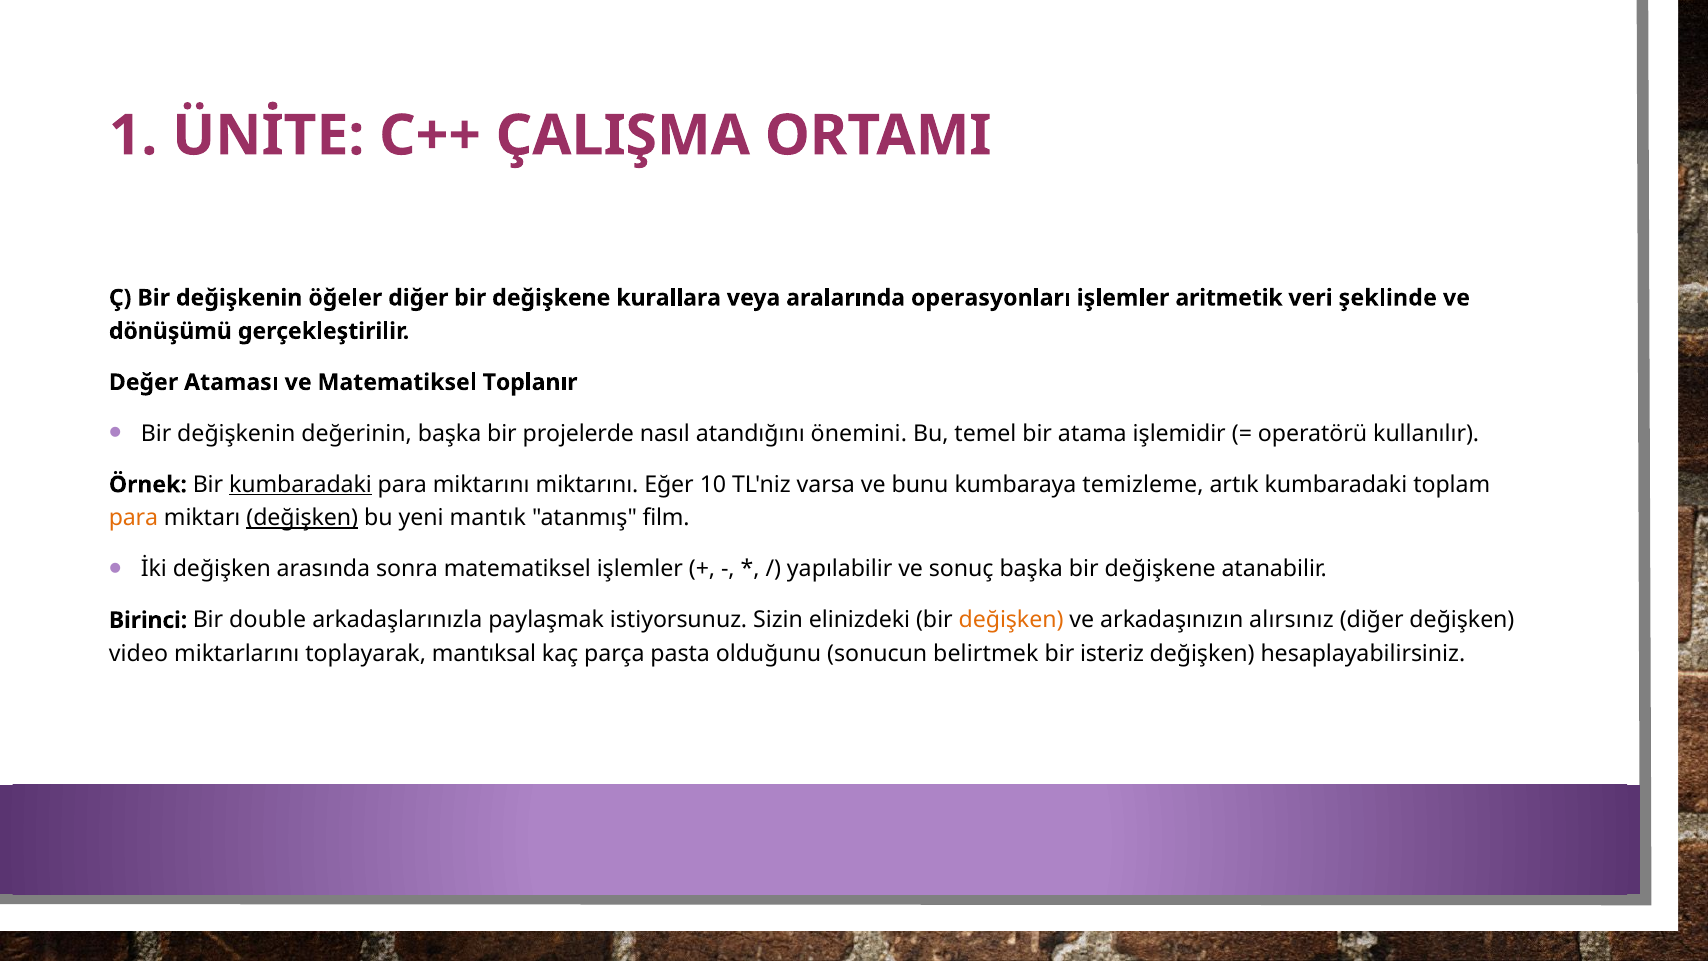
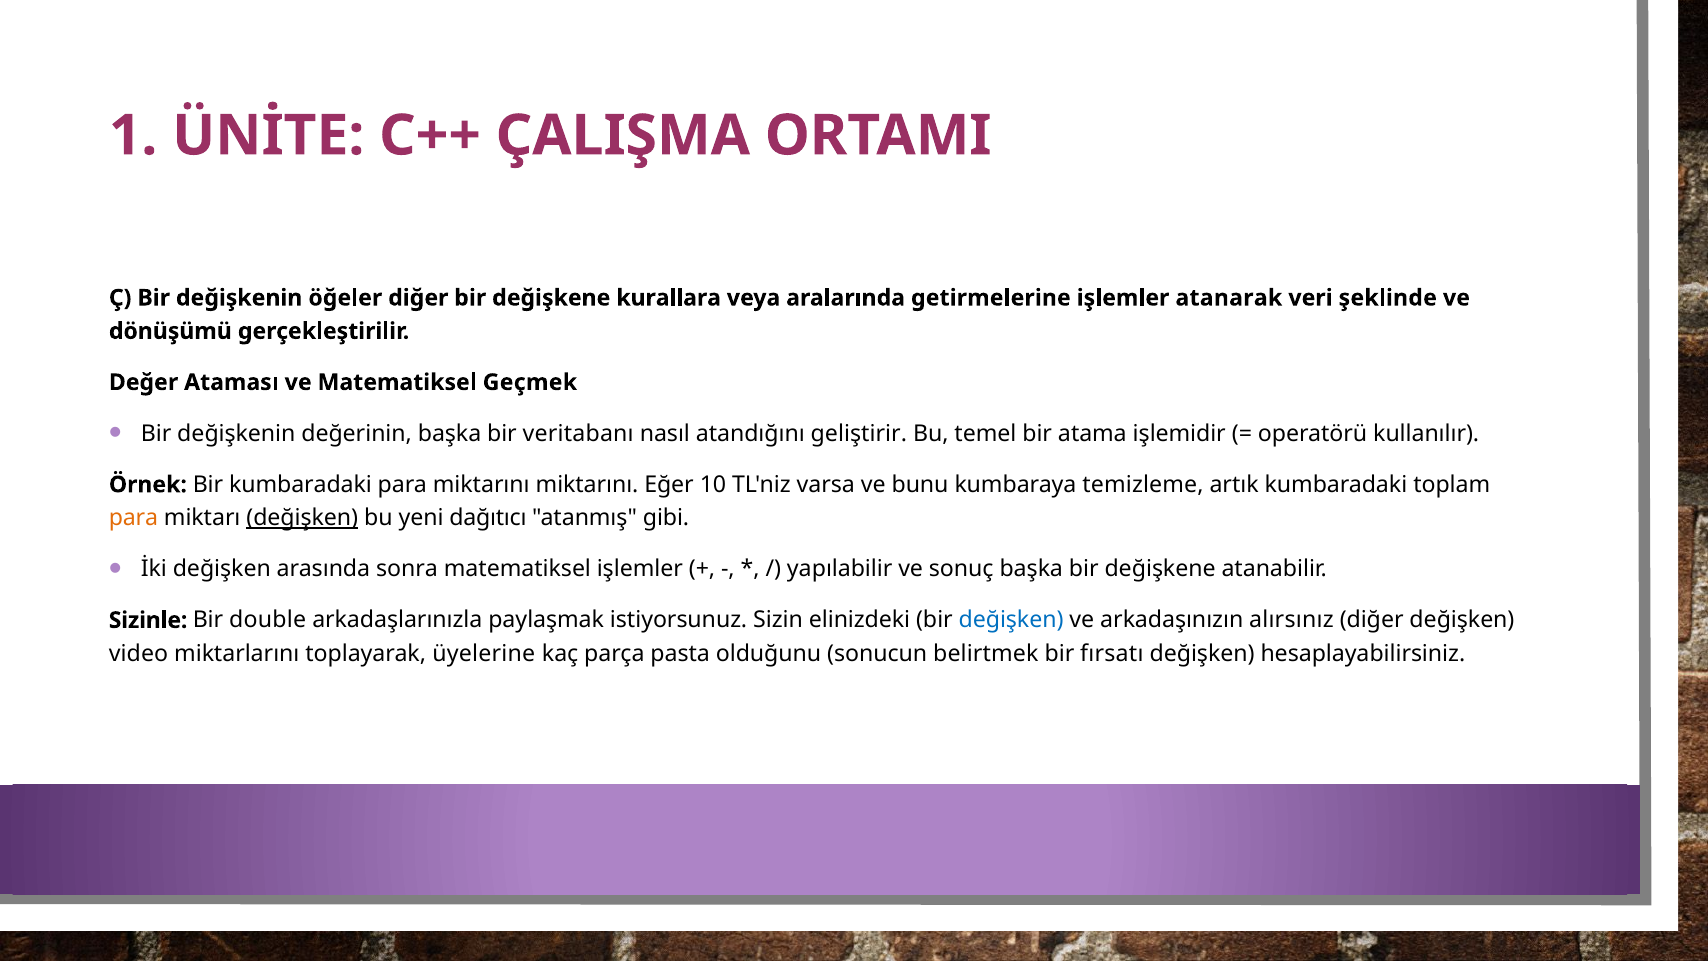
operasyonları: operasyonları -> getirmelerine (991, 298)
aritmetik: aritmetik -> atanarak (1229, 298)
Toplanır: Toplanır -> Geçmek (530, 382)
projelerde: projelerde -> veritabanı (578, 433)
önemini: önemini -> geliştirir (859, 433)
kumbaradaki underline: present -> none (300, 485)
mantık: mantık -> dağıtıcı (488, 518)
film: film -> gibi (666, 518)
Birinci: Birinci -> Sizinle (148, 620)
değişken colour: orange -> blue (1011, 620)
mantıksal: mantıksal -> üyelerine (484, 653)
isteriz: isteriz -> fırsatı (1112, 653)
